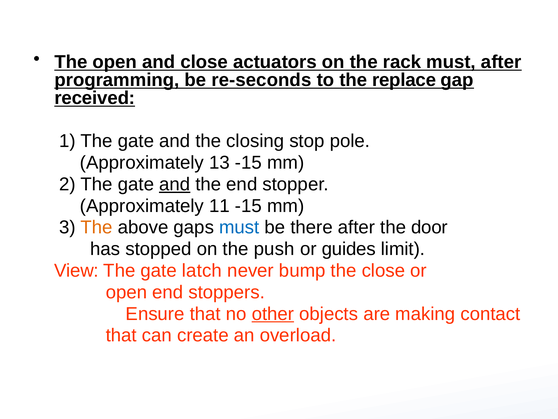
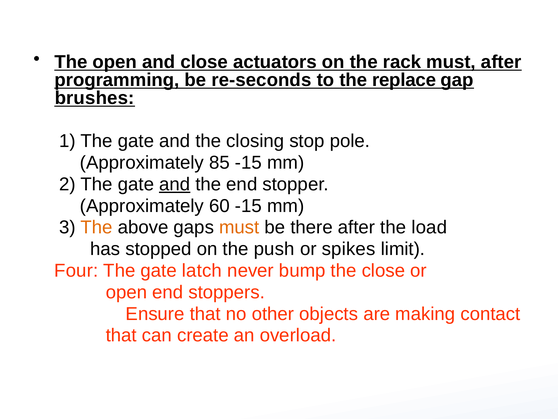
received: received -> brushes (95, 98)
13: 13 -> 85 (219, 163)
11: 11 -> 60 (219, 206)
must colour: blue -> orange (239, 227)
door: door -> load (429, 227)
guides: guides -> spikes (349, 249)
View: View -> Four (76, 270)
other underline: present -> none (273, 314)
